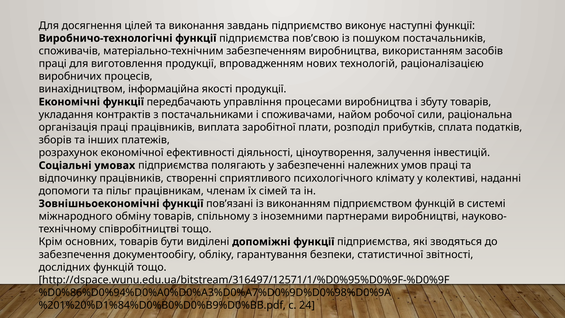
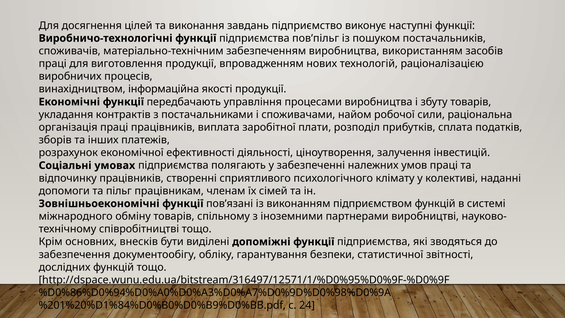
пов’свою: пов’свою -> пов’пільг (316, 38)
основних товарів: товарів -> внесків (139, 242)
